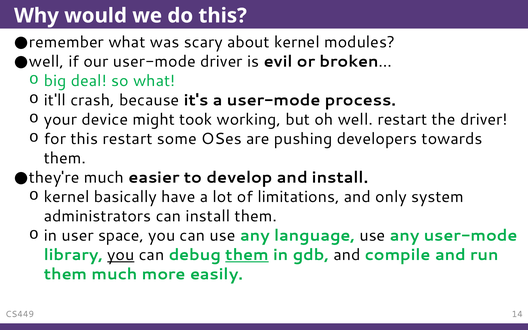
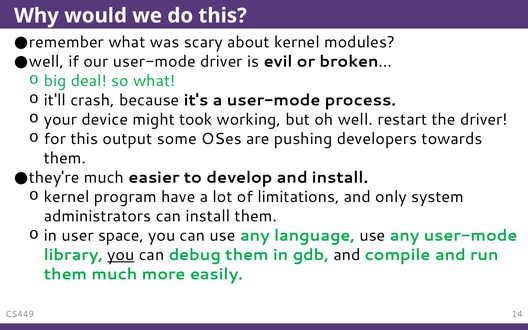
this restart: restart -> output (127, 139)
basically: basically -> program (125, 197)
them underline: present -> none (247, 255)
